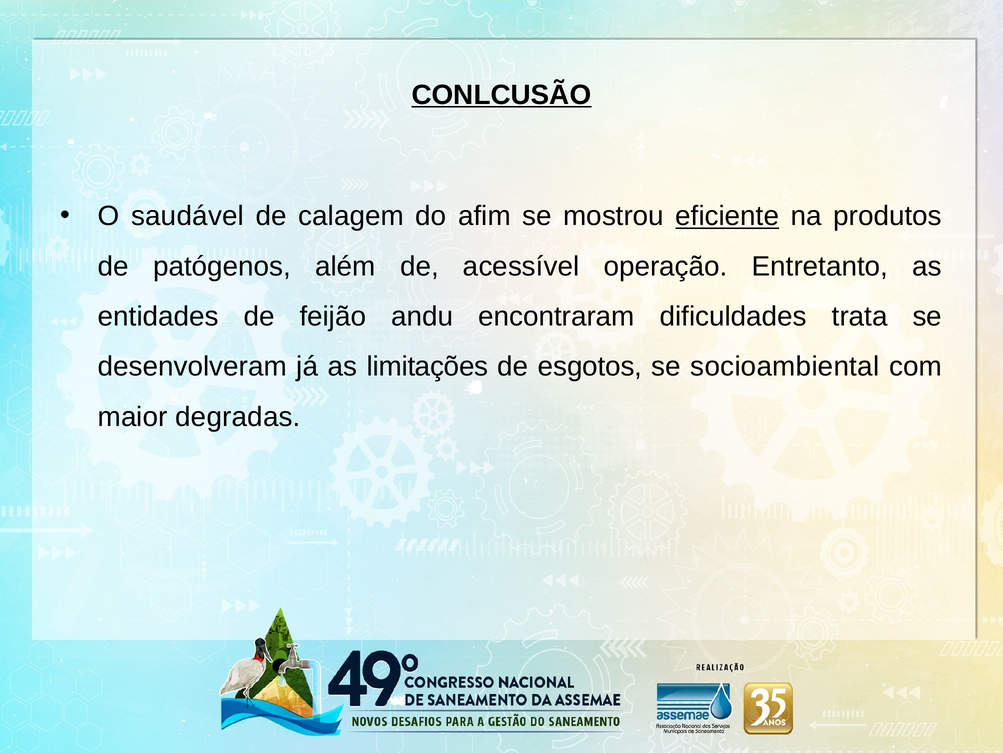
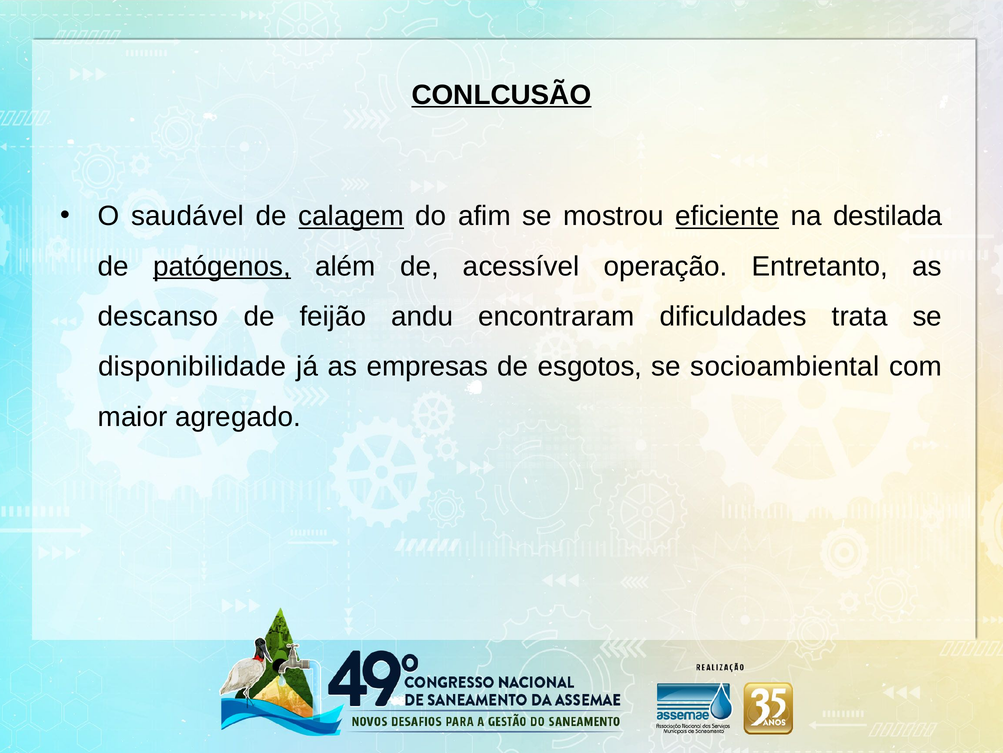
calagem underline: none -> present (351, 216)
produtos: produtos -> destilada (888, 216)
patógenos underline: none -> present (222, 266)
entidades: entidades -> descanso (158, 316)
desenvolveram: desenvolveram -> disponibilidade (192, 366)
limitações: limitações -> empresas (427, 366)
degradas: degradas -> agregado (238, 417)
